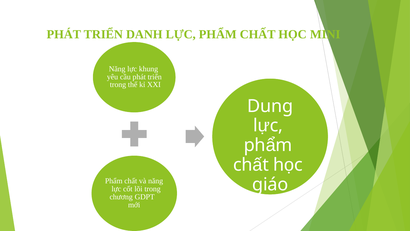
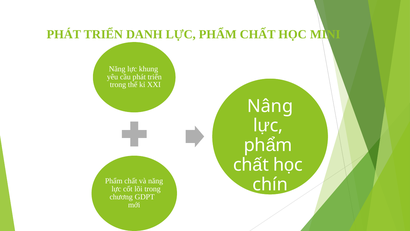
Dung: Dung -> Nâng (270, 106)
giáo: giáo -> chín (270, 184)
